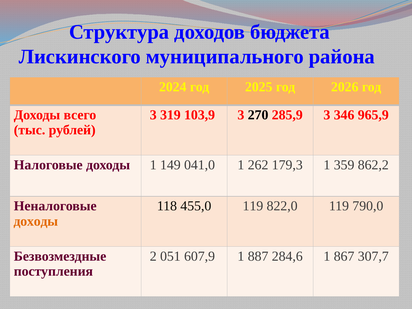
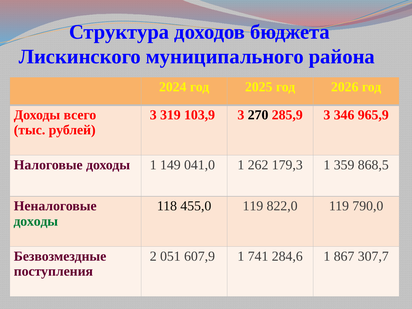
862,2: 862,2 -> 868,5 (373, 165)
доходы colour: orange -> green (36, 221)
887: 887 -> 741 (258, 256)
